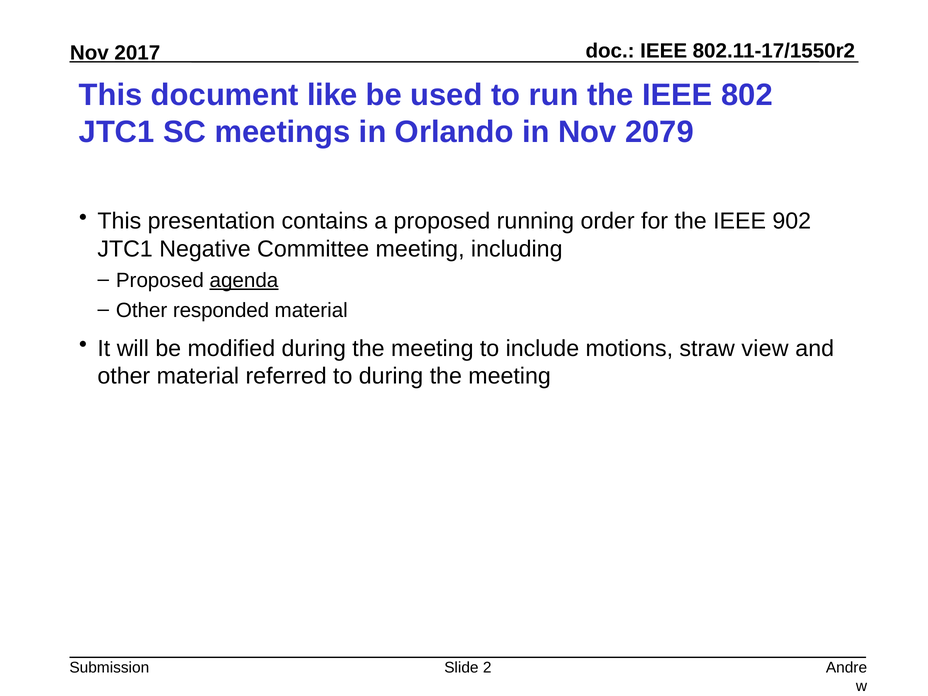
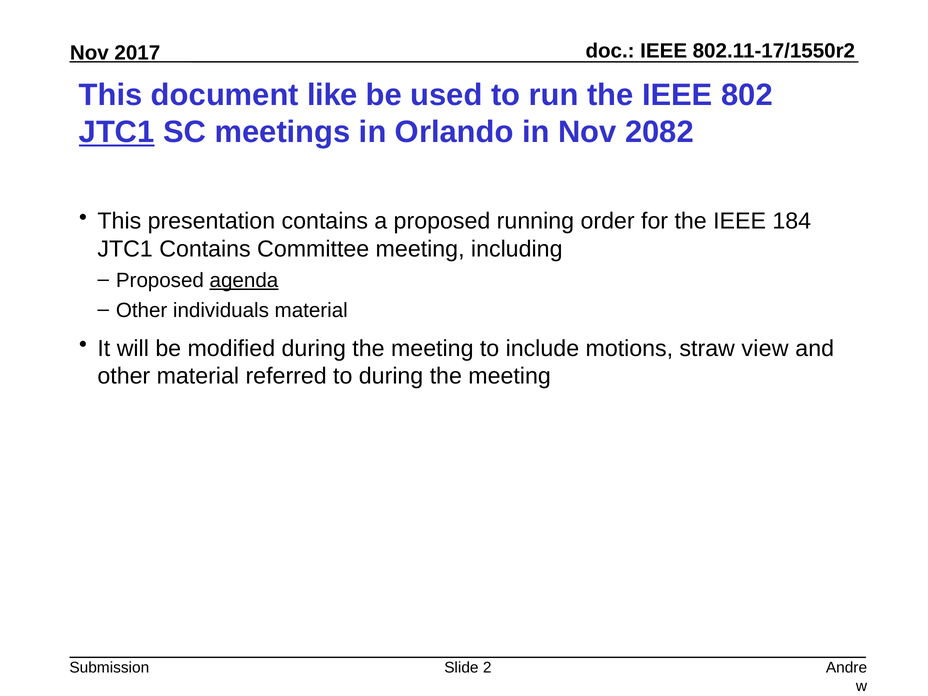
JTC1 underline: none -> present (117, 132)
2079: 2079 -> 2082 (659, 132)
902: 902 -> 184 (792, 221)
JTC1 Negative: Negative -> Contains (205, 249)
responded: responded -> individuals (221, 310)
